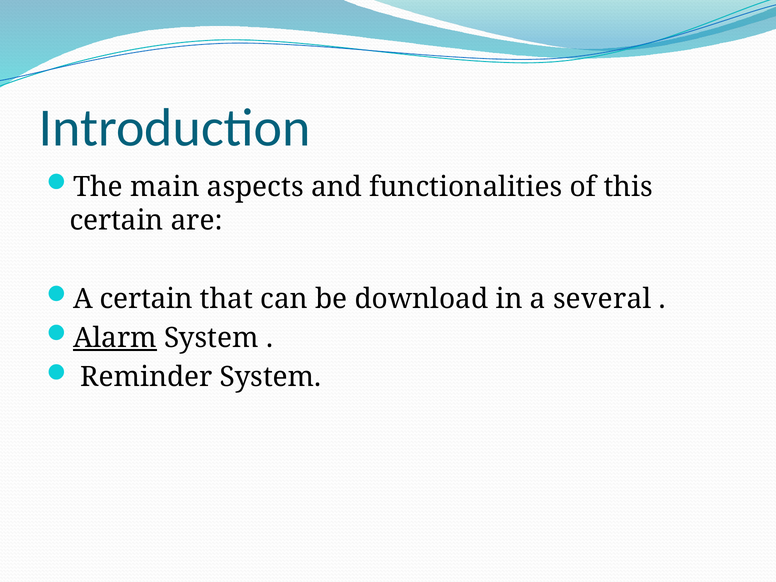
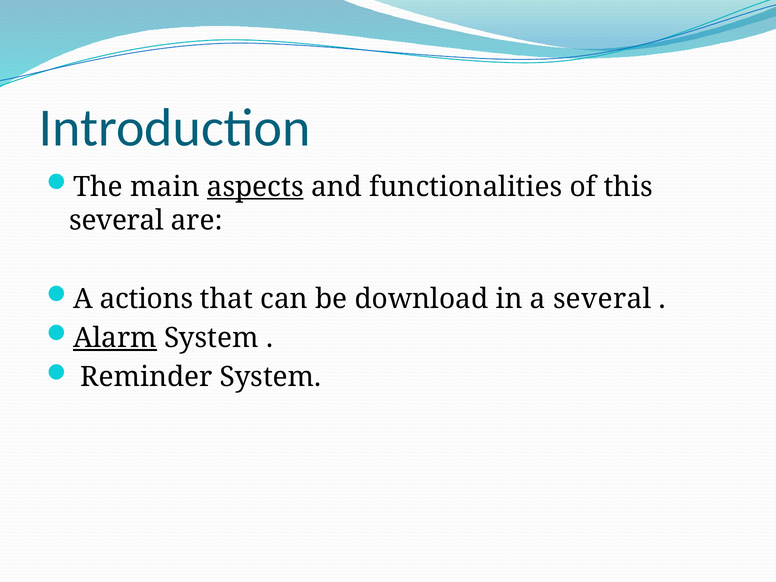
aspects underline: none -> present (255, 187)
certain: certain -> several (117, 220)
A certain: certain -> actions (146, 299)
